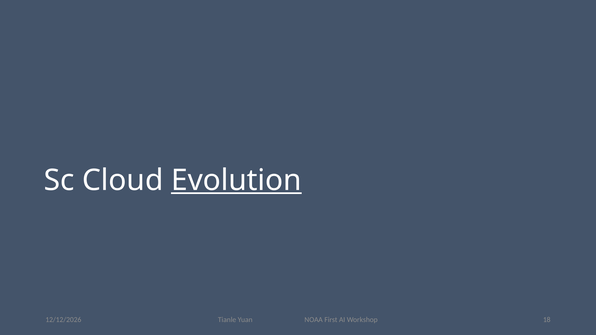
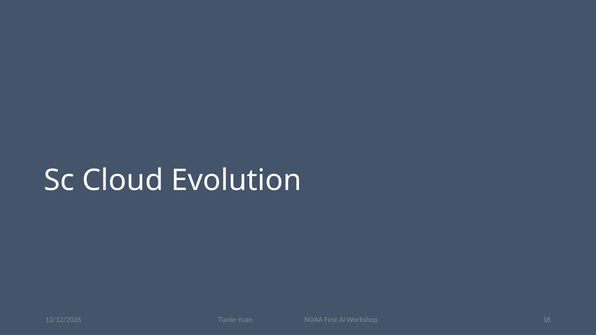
Evolution underline: present -> none (236, 180)
